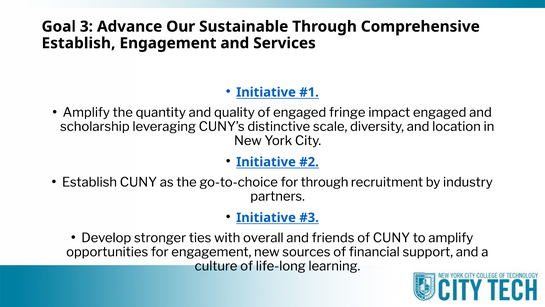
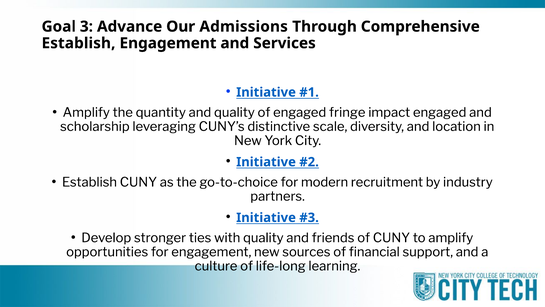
Sustainable: Sustainable -> Admissions (244, 27)
for through: through -> modern (325, 182)
with overall: overall -> quality (263, 238)
